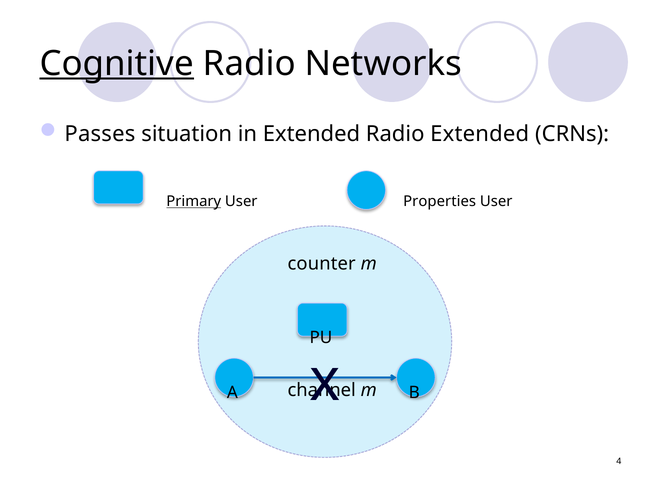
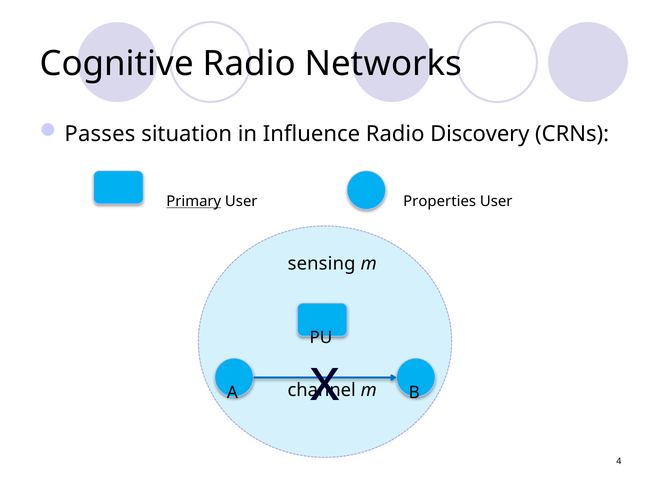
Cognitive underline: present -> none (117, 64)
in Extended: Extended -> Influence (311, 134)
Radio Extended: Extended -> Discovery (480, 134)
counter: counter -> sensing (322, 263)
